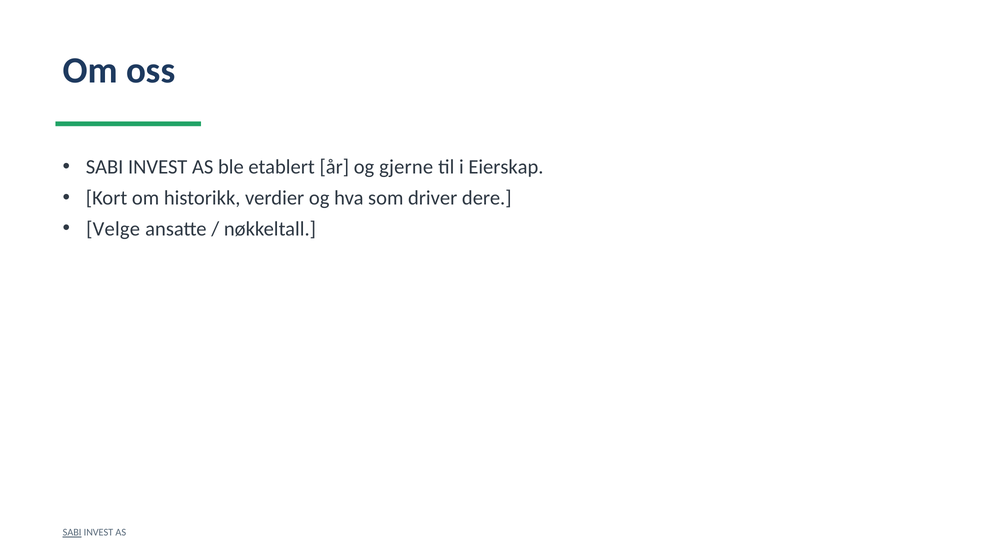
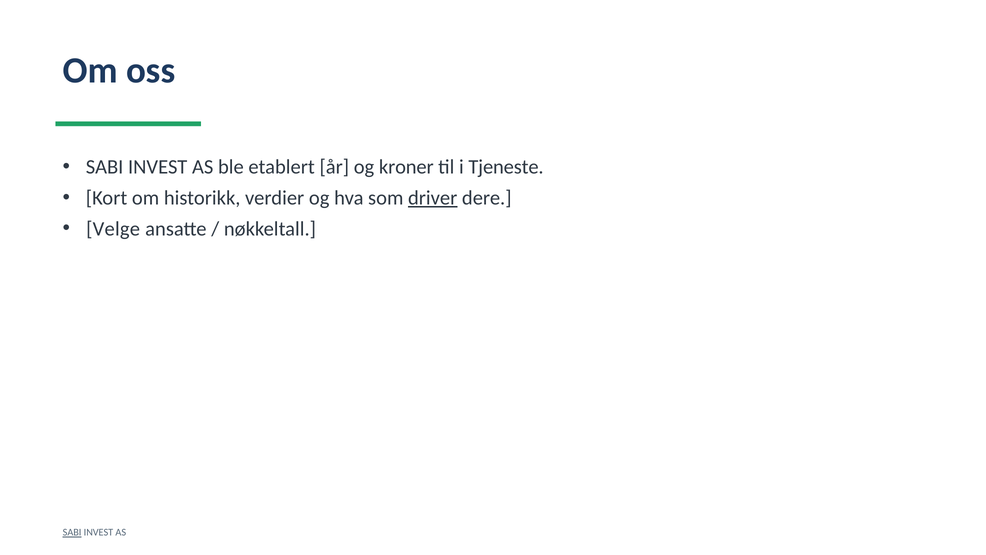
gjerne: gjerne -> kroner (406, 167)
Eierskap: Eierskap -> Tjeneste (506, 167)
driver underline: none -> present (433, 198)
